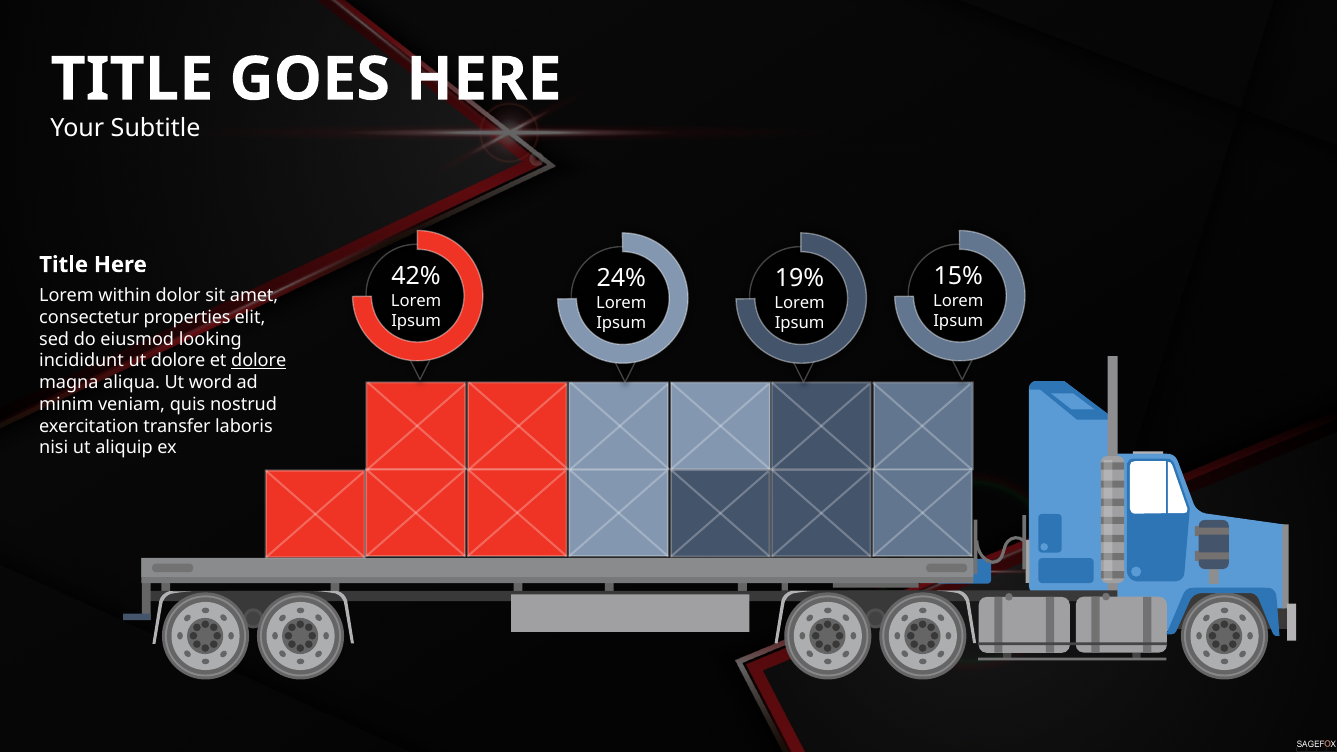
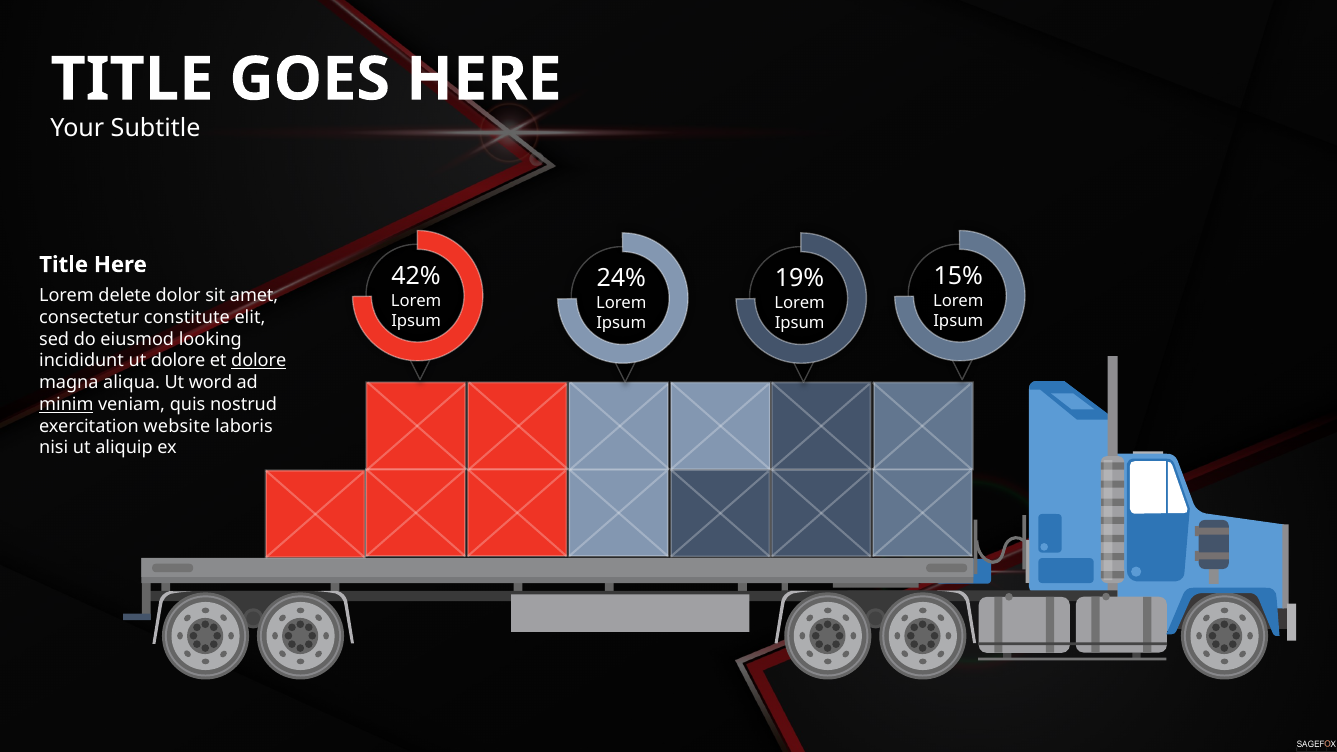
within: within -> delete (125, 296)
properties: properties -> constitute (187, 317)
minim underline: none -> present (66, 404)
transfer: transfer -> website (177, 426)
